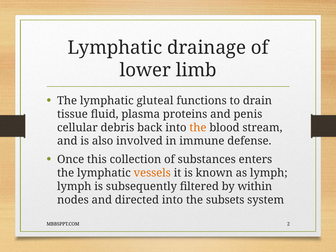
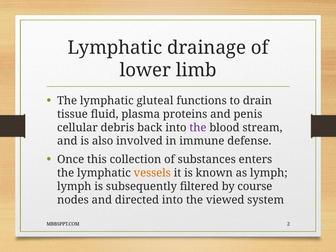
the colour: orange -> purple (198, 128)
within: within -> course (255, 186)
subsets: subsets -> viewed (225, 200)
